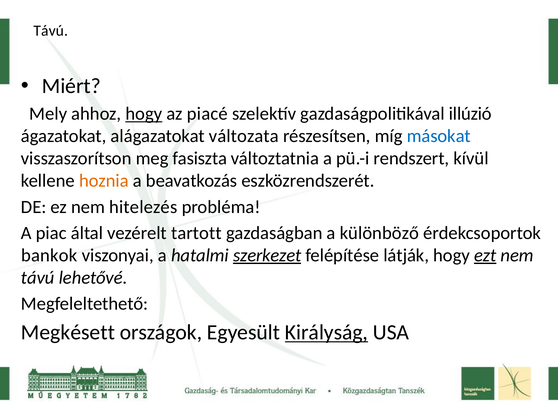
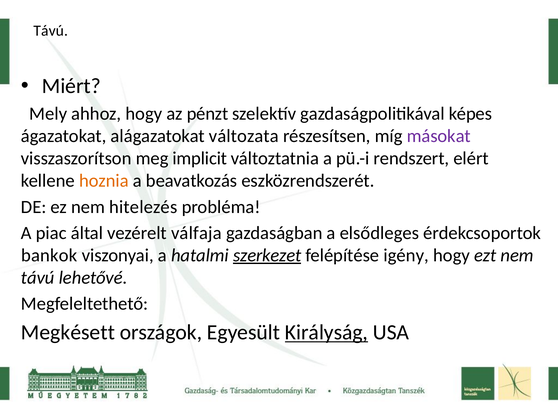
hogy underline: present -> none (144, 114)
piacé: piacé -> pénzt (208, 114)
illúzió: illúzió -> képes (470, 114)
másokat colour: blue -> purple (439, 136)
fasiszta: fasiszta -> implicit (200, 158)
kívül: kívül -> elért (471, 158)
tartott: tartott -> válfaja (196, 233)
különböző: különböző -> elsődleges (379, 233)
látják: látják -> igény (406, 255)
ezt underline: present -> none (485, 255)
